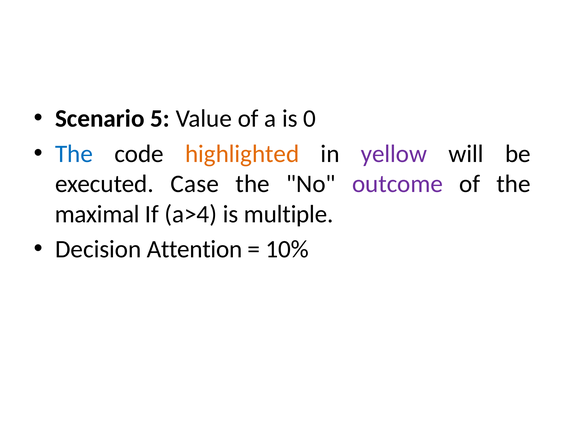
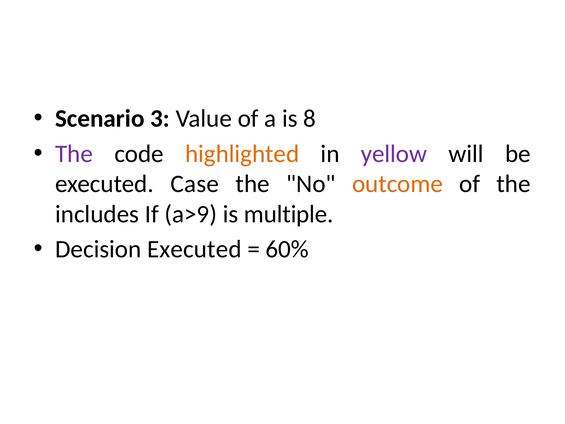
5: 5 -> 3 (160, 119)
0: 0 -> 8 (310, 119)
The colour: blue -> purple (74, 154)
outcome colour: purple -> orange (398, 184)
maximal: maximal -> includes (97, 214)
a>4: a>4 -> a>9 (191, 214)
Decision Attention: Attention -> Executed (194, 249)
10%: 10% -> 60% (287, 249)
